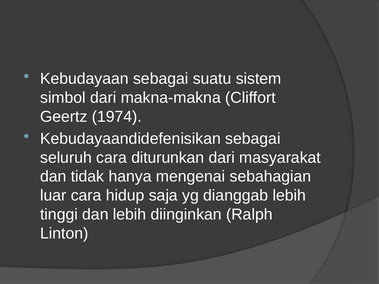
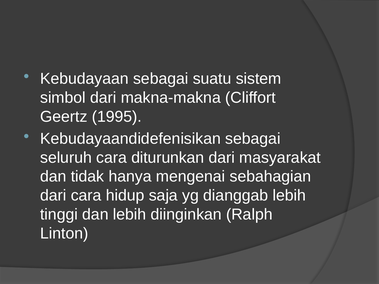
1974: 1974 -> 1995 (117, 117)
luar: luar -> dari (53, 196)
